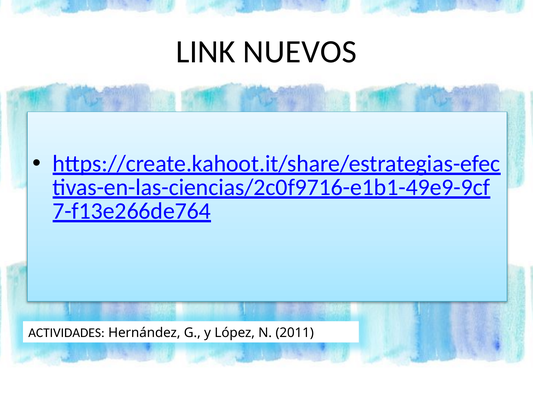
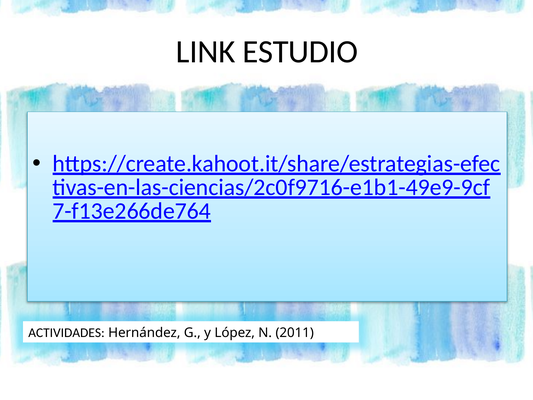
NUEVOS: NUEVOS -> ESTUDIO (300, 52)
